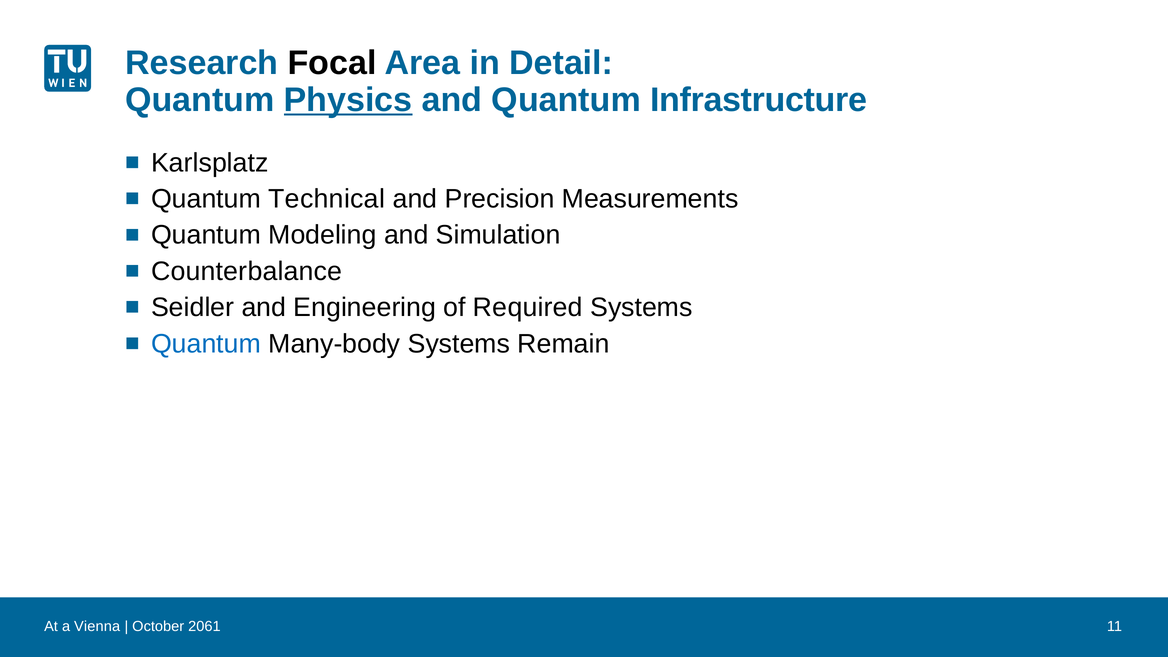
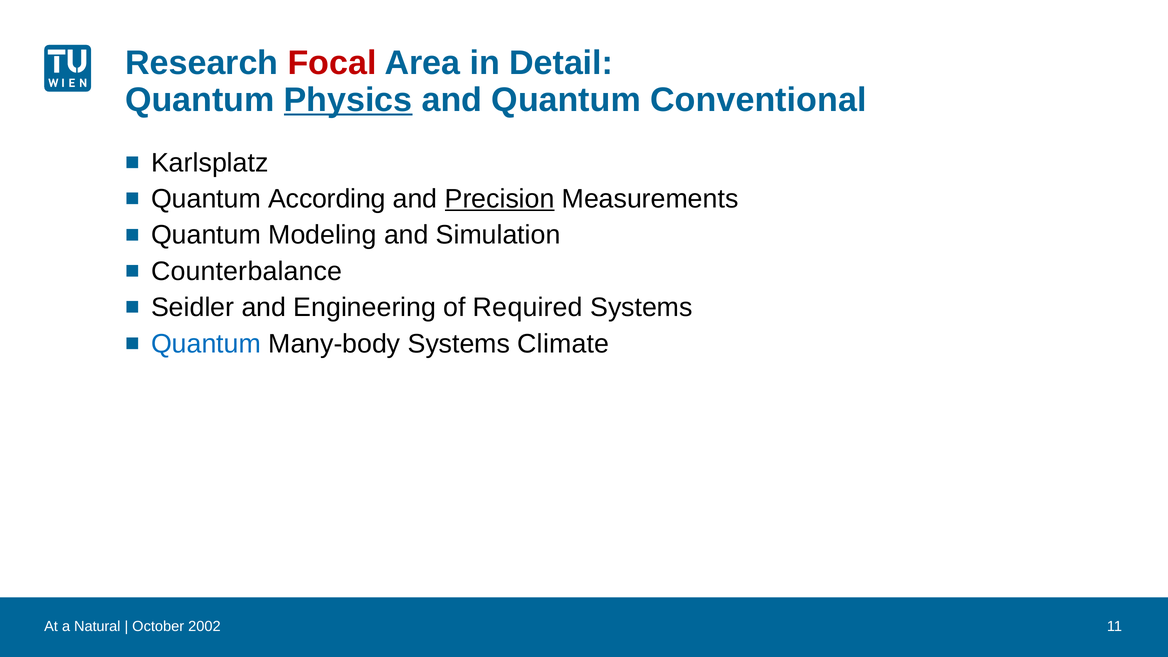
Focal colour: black -> red (332, 63)
Infrastructure: Infrastructure -> Conventional (758, 100)
Technical: Technical -> According (327, 199)
Precision underline: none -> present (500, 199)
Remain: Remain -> Climate (563, 344)
Vienna: Vienna -> Natural (97, 627)
2061: 2061 -> 2002 (204, 627)
